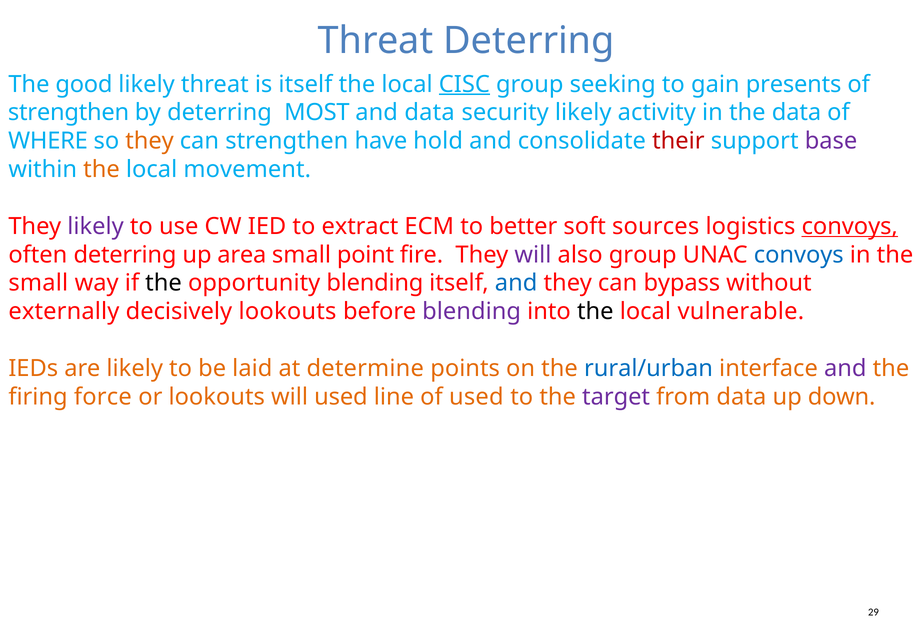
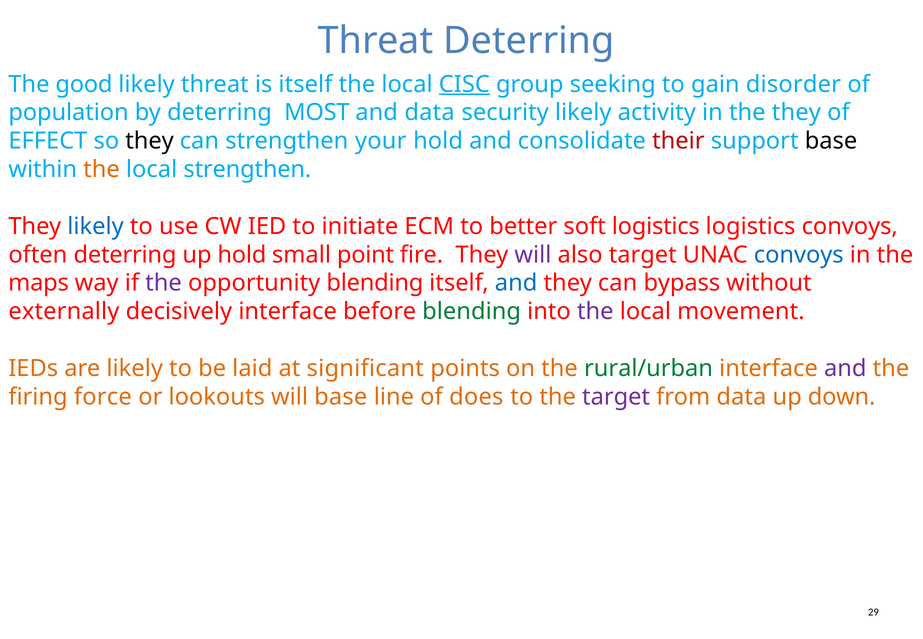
presents: presents -> disorder (793, 84)
strengthen: strengthen -> population (69, 113)
the data: data -> they (796, 113)
WHERE: WHERE -> EFFECT (48, 141)
they colour: orange -> black (150, 141)
have: have -> your (381, 141)
base colour: purple -> black (831, 141)
local movement: movement -> strengthen (247, 169)
likely colour: purple -> blue (96, 226)
extract: extract -> initiate (360, 226)
soft sources: sources -> logistics (656, 226)
convoys underline: present -> none (850, 226)
up area: area -> hold (242, 255)
also group: group -> target (643, 255)
small: small -> maps (39, 283)
the colour: black -> purple (164, 283)
decisively lookouts: lookouts -> interface (288, 312)
blending colour: purple -> green (472, 312)
the colour: black -> purple (595, 312)
vulnerable: vulnerable -> movement (741, 312)
determine: determine -> significant (365, 368)
rural/urban colour: blue -> green (649, 368)
will used: used -> base (341, 397)
of used: used -> does (476, 397)
